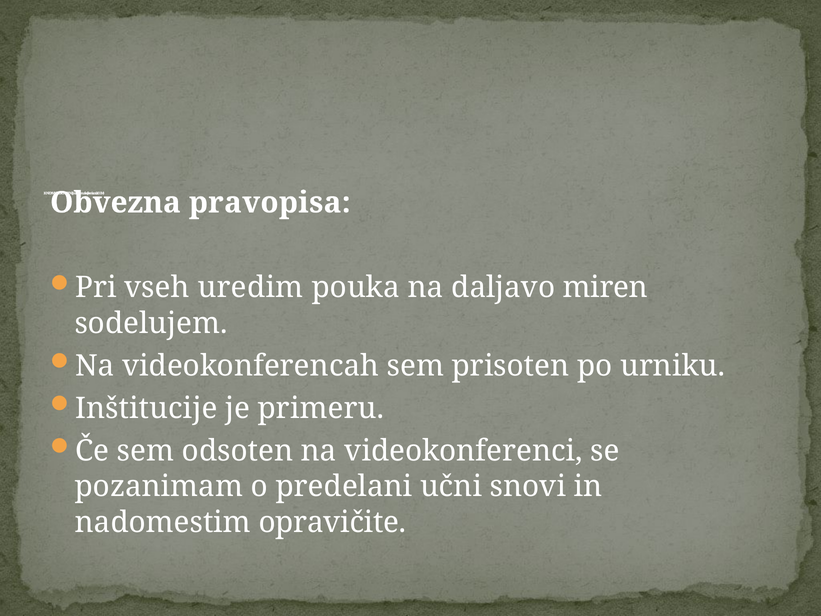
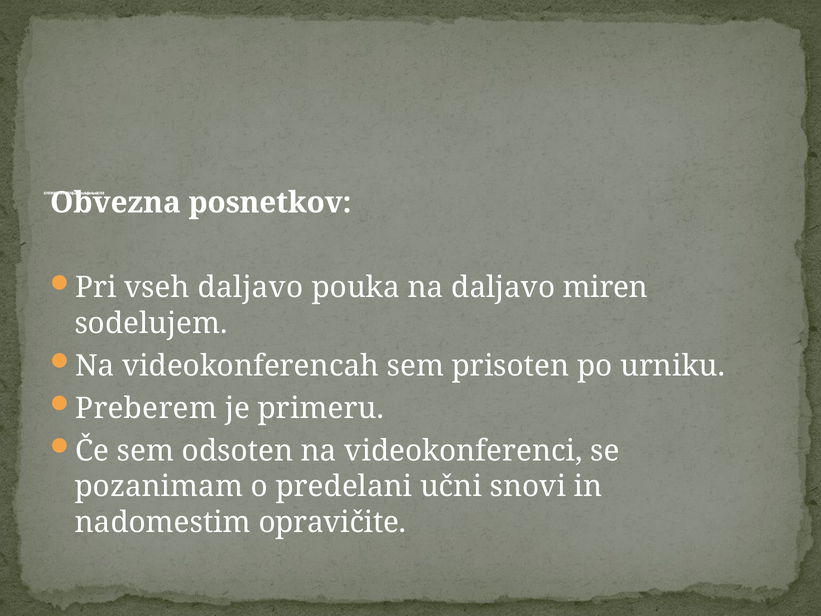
pravopisa: pravopisa -> posnetkov (270, 203)
vseh uredim: uredim -> daljavo (250, 288)
Inštitucije: Inštitucije -> Preberem (146, 408)
